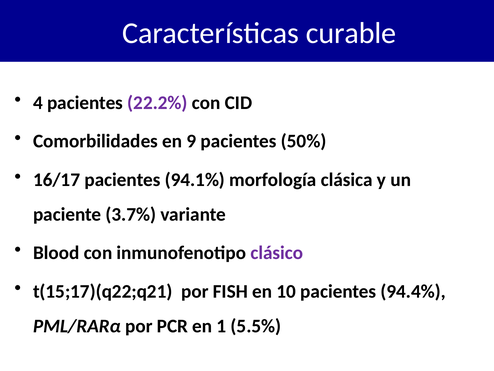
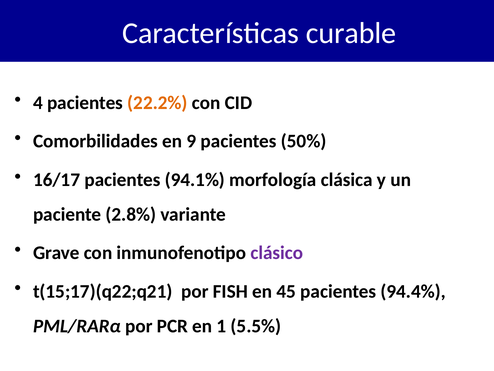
22.2% colour: purple -> orange (157, 103)
3.7%: 3.7% -> 2.8% (131, 214)
Blood: Blood -> Grave (56, 253)
10: 10 -> 45 (286, 291)
